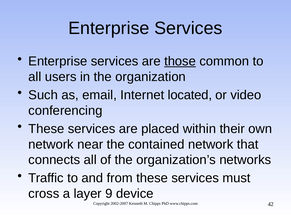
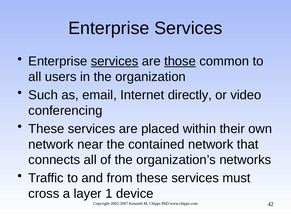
services underline: none -> present (115, 61)
located: located -> directly (190, 95)
9: 9 -> 1 (109, 193)
